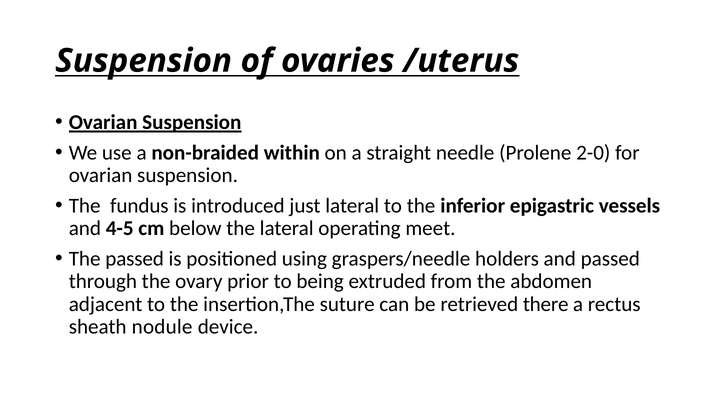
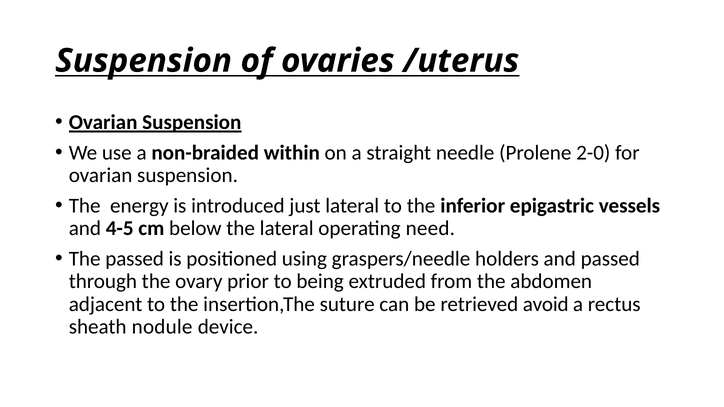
fundus: fundus -> energy (139, 206)
meet: meet -> need (430, 229)
there: there -> avoid (546, 304)
